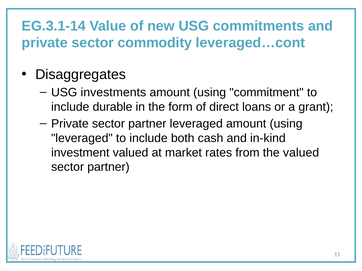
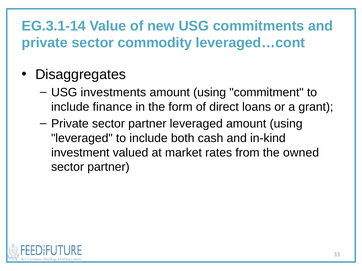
durable: durable -> finance (112, 107)
the valued: valued -> owned (301, 153)
